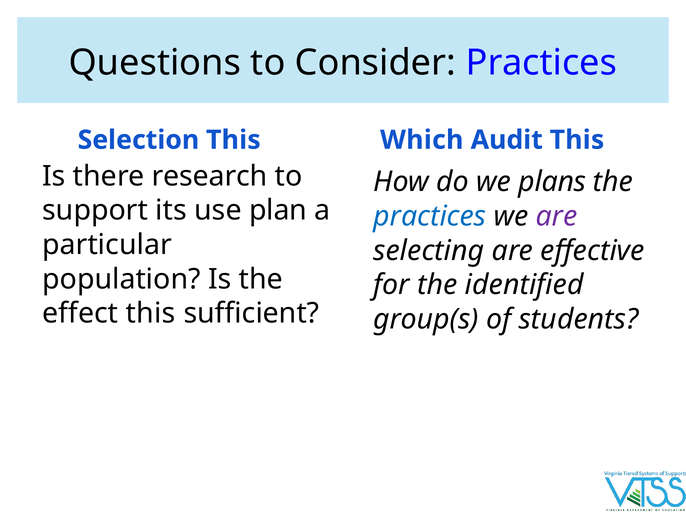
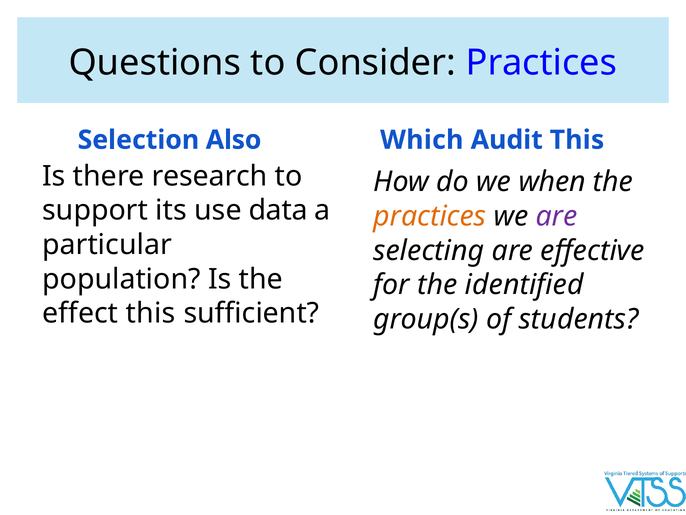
Selection This: This -> Also (234, 140)
plans: plans -> when (552, 182)
plan: plan -> data (278, 210)
practices colour: blue -> orange (430, 216)
